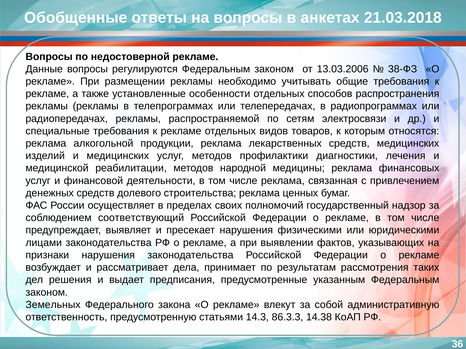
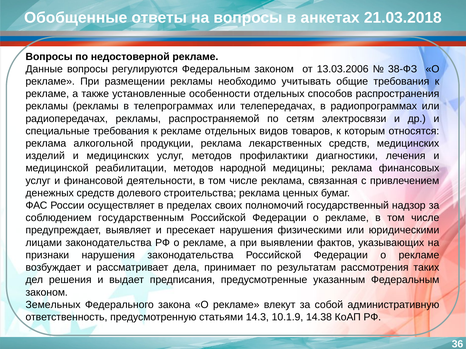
соответствующий: соответствующий -> государственным (141, 218)
86.3.3: 86.3.3 -> 10.1.9 (287, 318)
